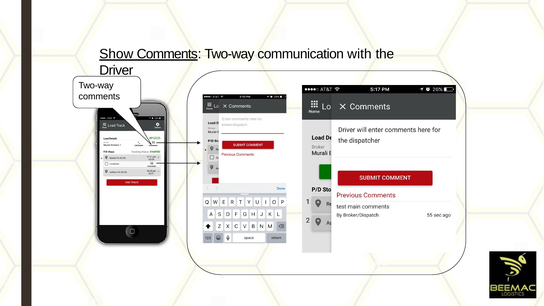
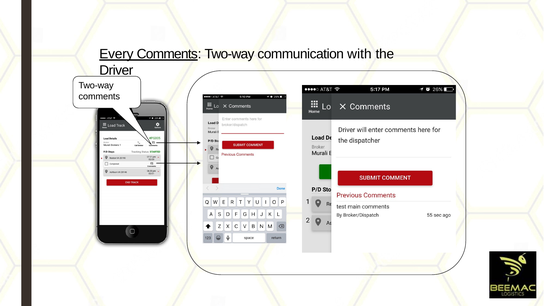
Show: Show -> Every (116, 54)
